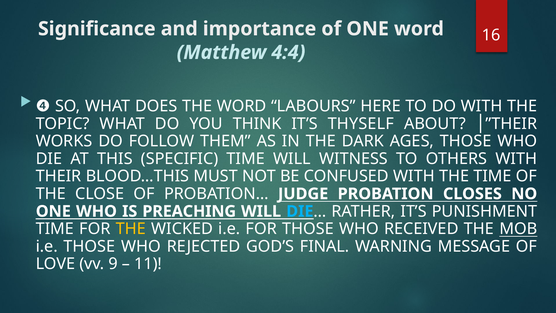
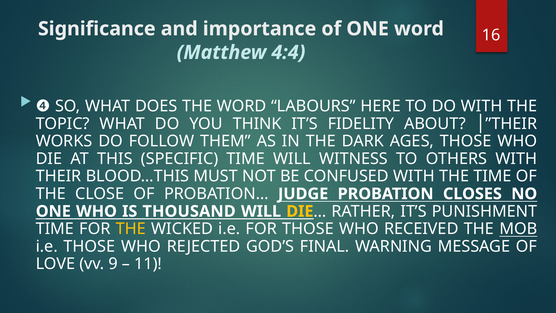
THYSELF: THYSELF -> FIDELITY (361, 124)
PREACHING: PREACHING -> THOUSAND (189, 211)
DIE colour: light blue -> yellow (300, 211)
